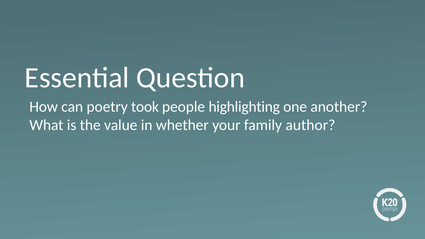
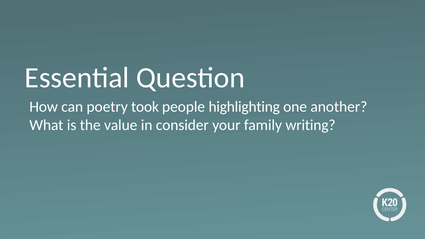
whether: whether -> consider (182, 125)
author: author -> writing (311, 125)
